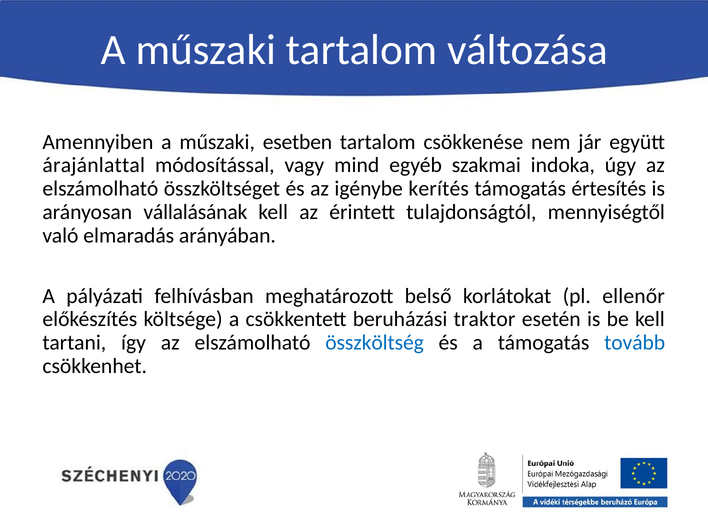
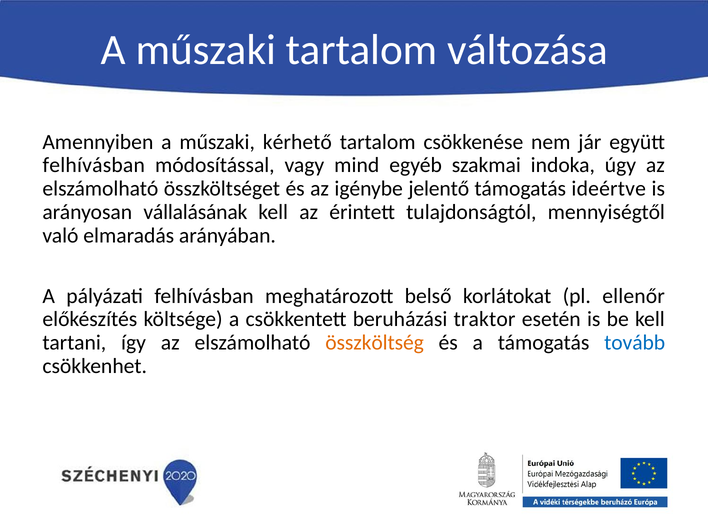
esetben: esetben -> kérhető (297, 142)
árajánlattal: árajánlattal -> felhívásban (94, 165)
kerítés: kerítés -> jelentő (439, 189)
értesítés: értesítés -> ideértve (609, 189)
összköltség colour: blue -> orange (375, 343)
